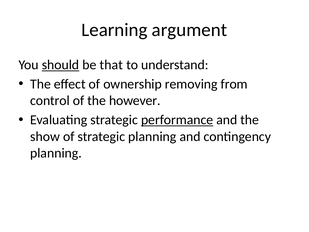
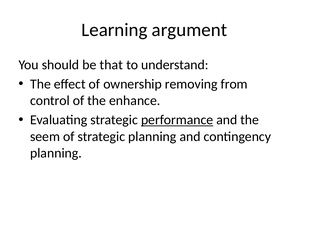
should underline: present -> none (60, 65)
however: however -> enhance (135, 101)
show: show -> seem (45, 136)
